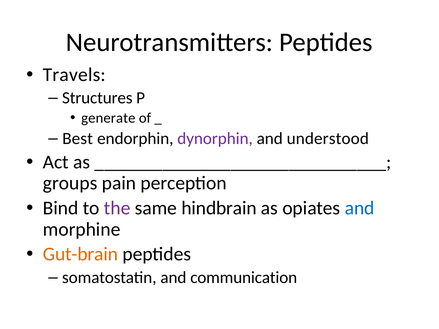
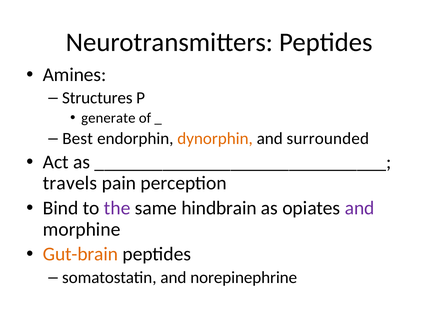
Travels: Travels -> Amines (75, 75)
dynorphin colour: purple -> orange (215, 139)
understood: understood -> surrounded (328, 139)
groups: groups -> travels (70, 183)
and colour: blue -> purple (360, 208)
communication: communication -> norepinephrine (244, 278)
